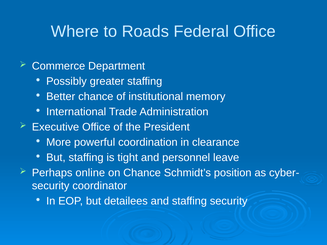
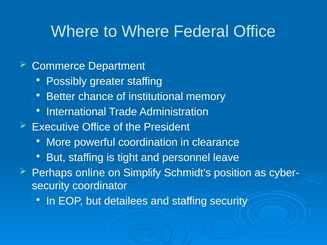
to Roads: Roads -> Where (145, 31)
on Chance: Chance -> Simplify (142, 173)
